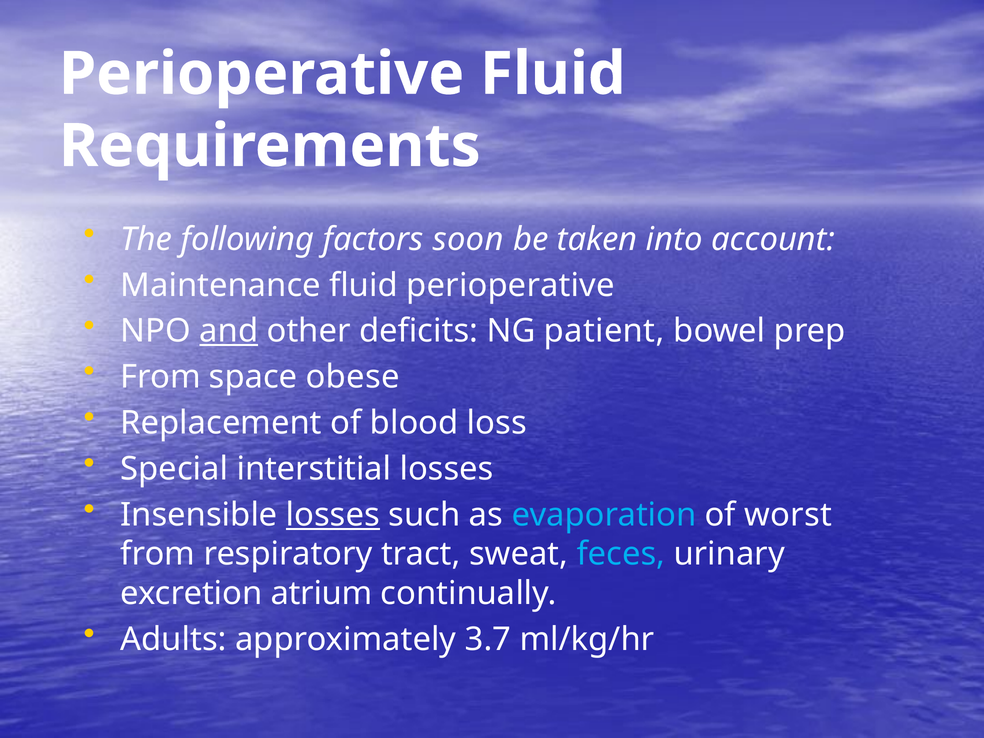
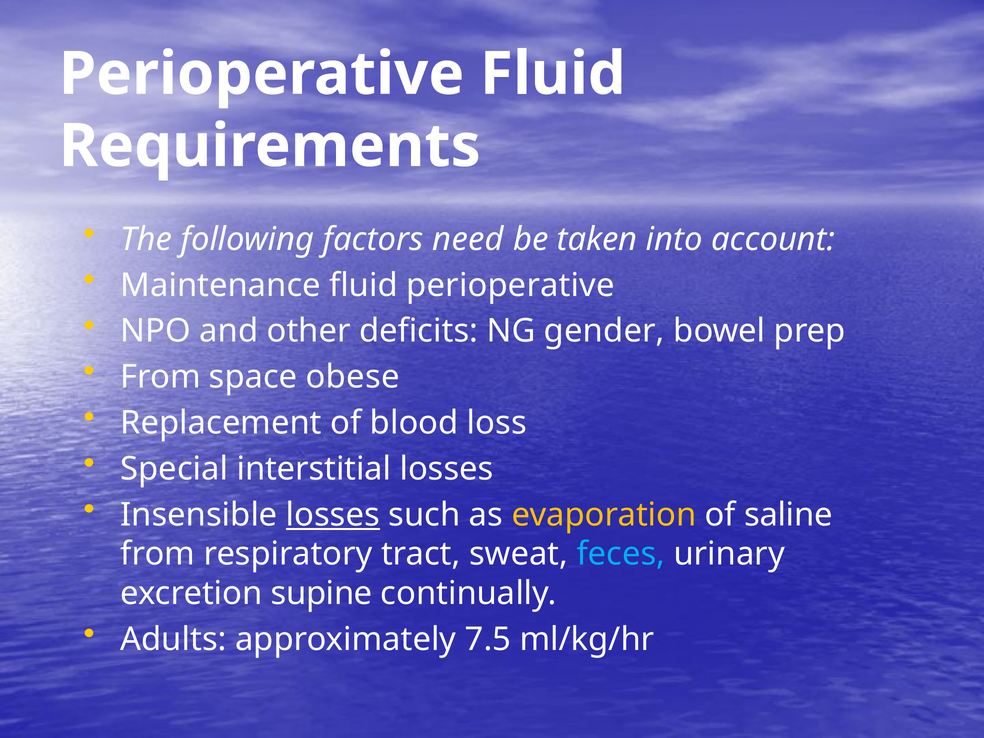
soon: soon -> need (468, 239)
and underline: present -> none (229, 331)
patient: patient -> gender (604, 331)
evaporation colour: light blue -> yellow (604, 515)
worst: worst -> saline (788, 515)
atrium: atrium -> supine (322, 593)
3.7: 3.7 -> 7.5 (488, 639)
